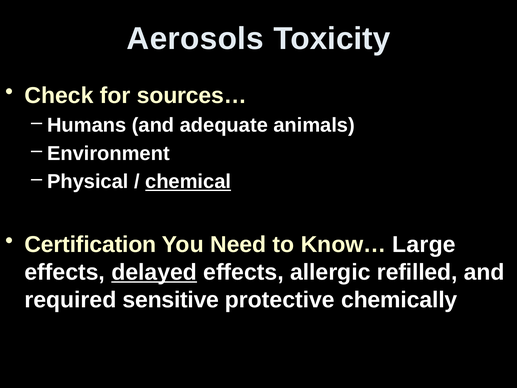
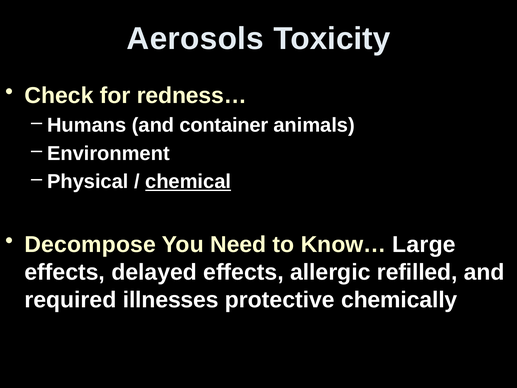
sources…: sources… -> redness… (192, 96)
adequate: adequate -> container (224, 125)
Certification: Certification -> Decompose (90, 244)
delayed underline: present -> none (154, 272)
sensitive: sensitive -> illnesses (171, 300)
